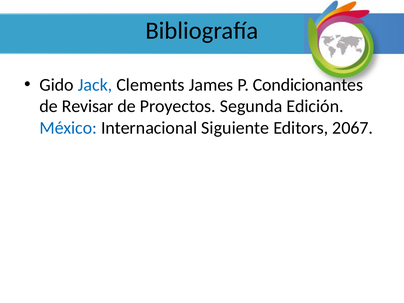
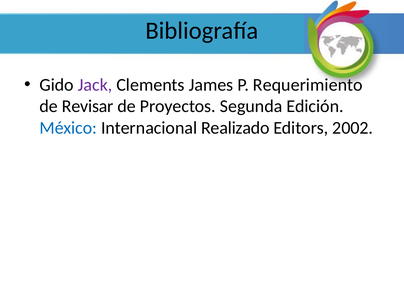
Jack colour: blue -> purple (95, 85)
Condicionantes: Condicionantes -> Requerimiento (308, 85)
Siguiente: Siguiente -> Realizado (235, 128)
2067: 2067 -> 2002 (353, 128)
